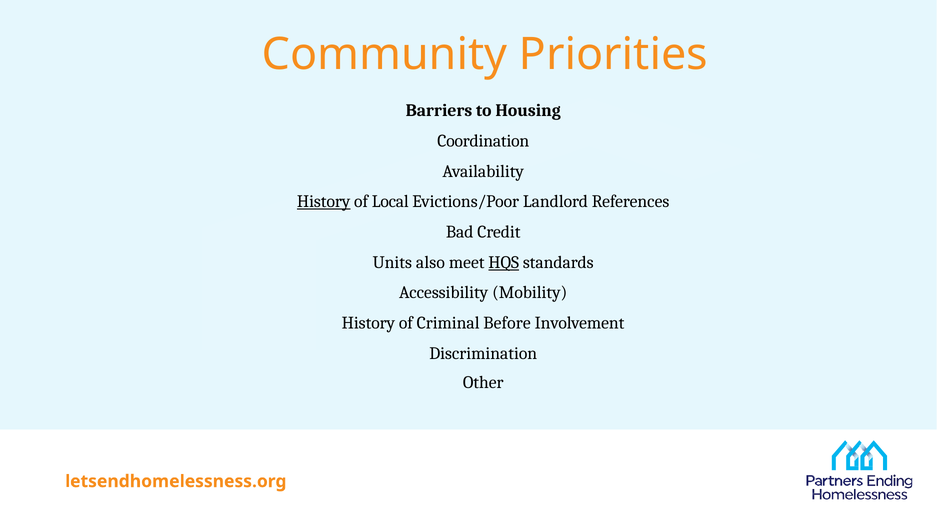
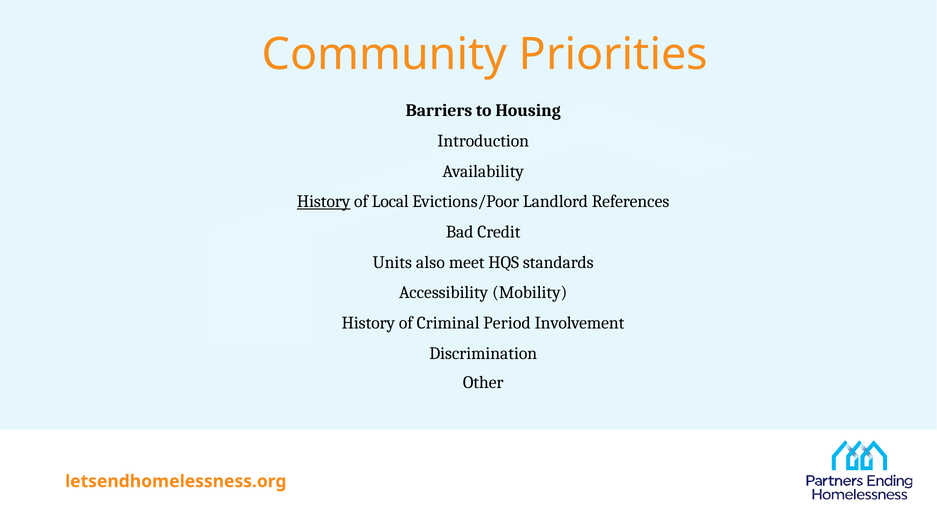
Coordination: Coordination -> Introduction (483, 141)
HQS underline: present -> none (504, 262)
Before: Before -> Period (507, 323)
